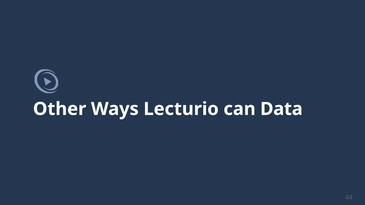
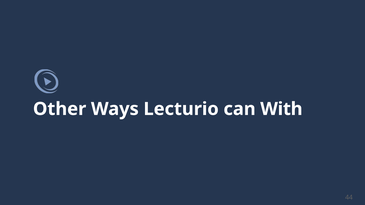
Data: Data -> With (281, 109)
